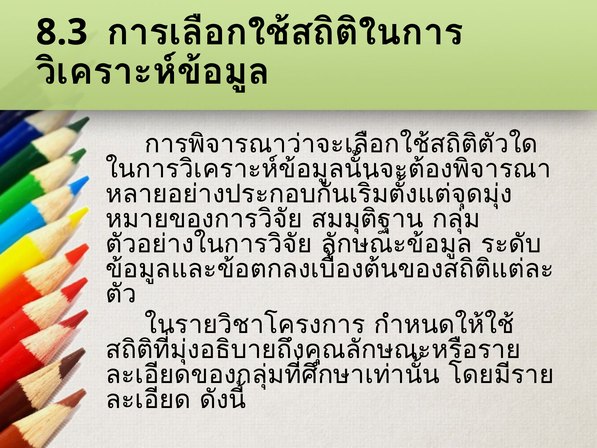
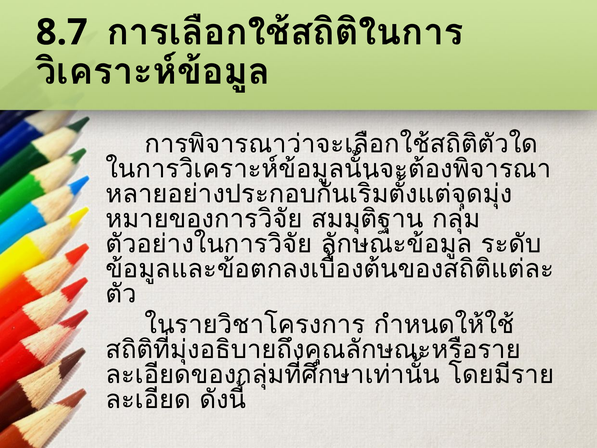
8.3: 8.3 -> 8.7 (62, 32)
